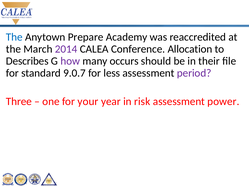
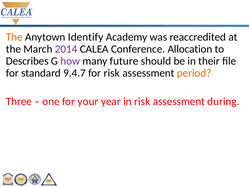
The colour: blue -> orange (14, 37)
Prepare: Prepare -> Identify (86, 37)
occurs: occurs -> future (124, 61)
9.0.7: 9.0.7 -> 9.4.7 (75, 73)
for less: less -> risk (112, 73)
period colour: purple -> orange (194, 73)
power: power -> during (223, 101)
